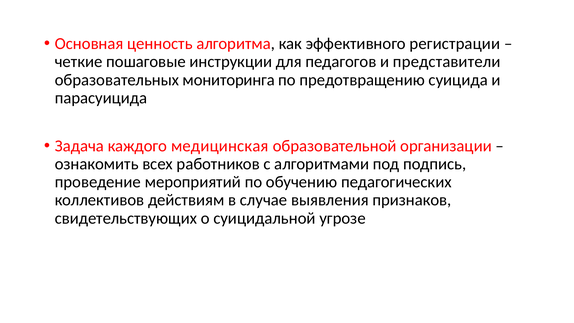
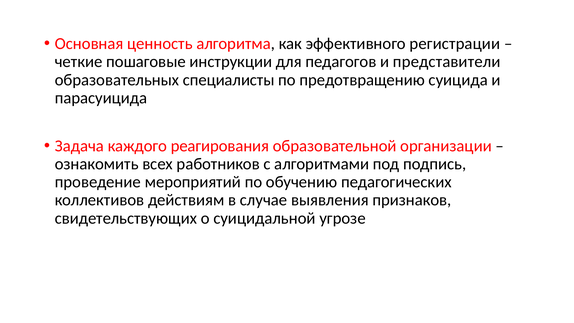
мониторинга: мониторинга -> специалисты (229, 80)
медицинская: медицинская -> реагирования (220, 146)
